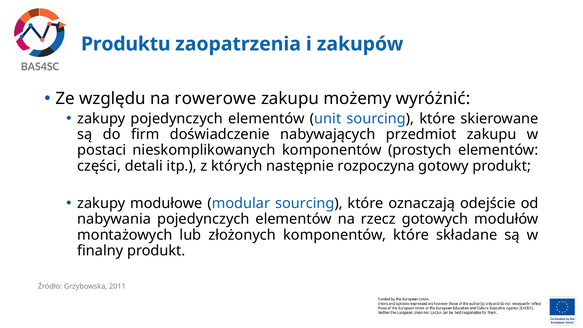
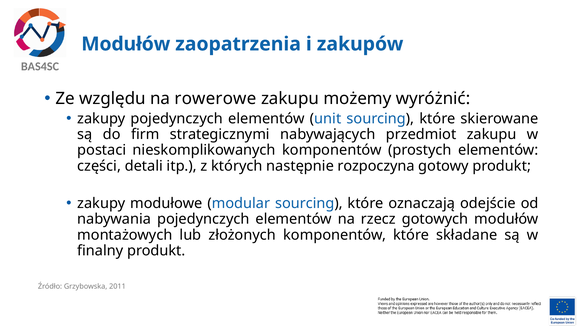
Produktu: Produktu -> Modułów (126, 44)
doświadczenie: doświadczenie -> strategicznymi (220, 134)
